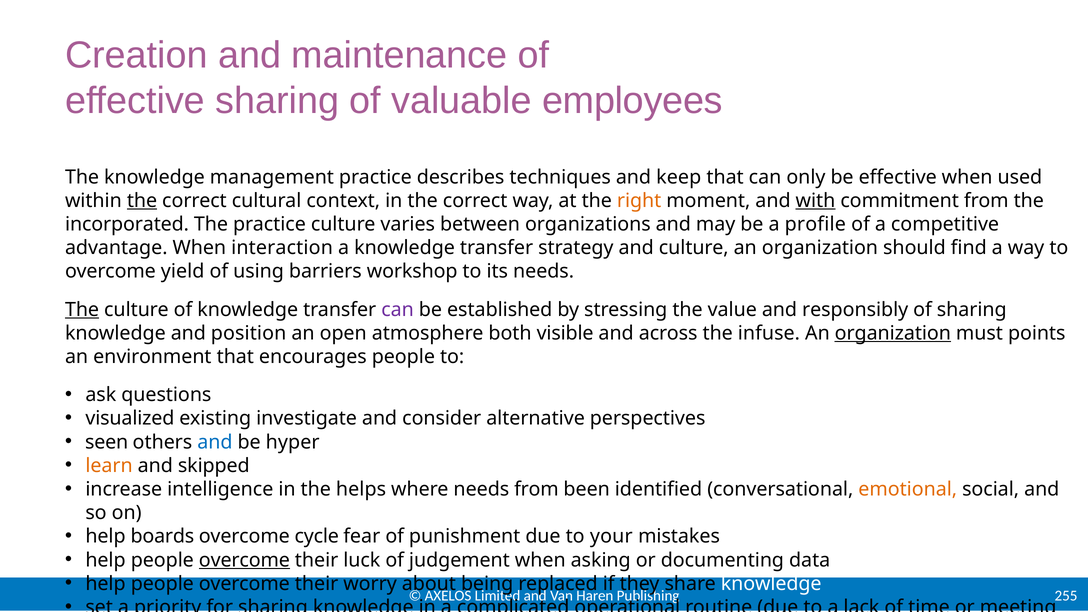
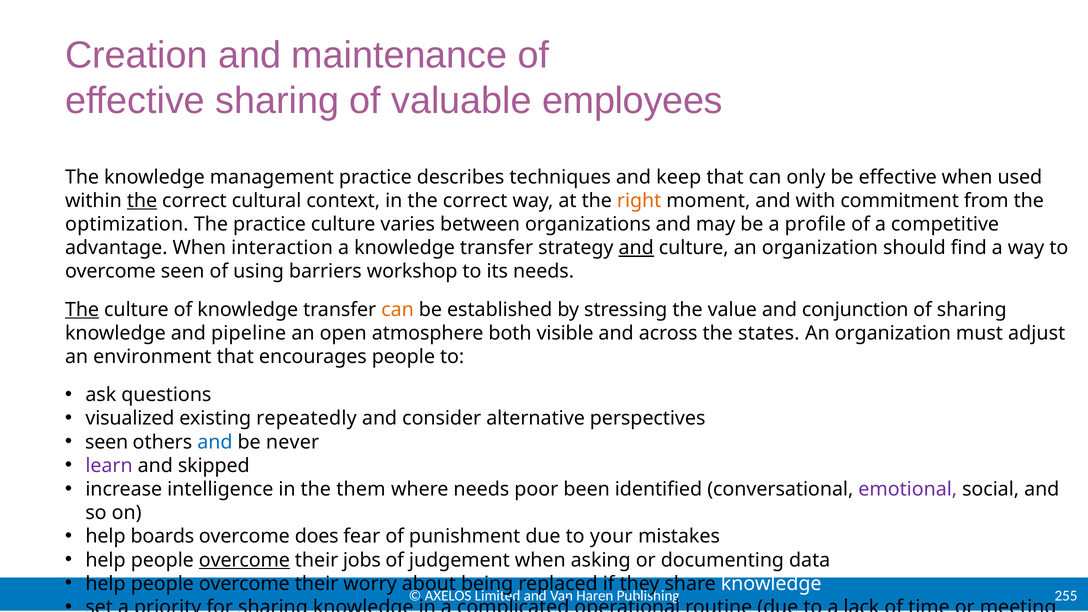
with underline: present -> none (815, 201)
incorporated: incorporated -> optimization (127, 224)
and underline: none -> present (636, 248)
overcome yield: yield -> seen (183, 271)
can colour: purple -> orange (398, 310)
responsibly: responsibly -> conjunction (855, 310)
position: position -> pipeline (249, 333)
infuse: infuse -> states (769, 333)
organization underline: present -> none (893, 333)
points: points -> adjust (1037, 333)
investigate: investigate -> repeatedly (306, 418)
hyper: hyper -> never (293, 442)
learn colour: orange -> purple (109, 466)
helps: helps -> them (361, 489)
needs from: from -> poor (536, 489)
emotional colour: orange -> purple (908, 489)
cycle: cycle -> does (317, 536)
luck: luck -> jobs (362, 560)
